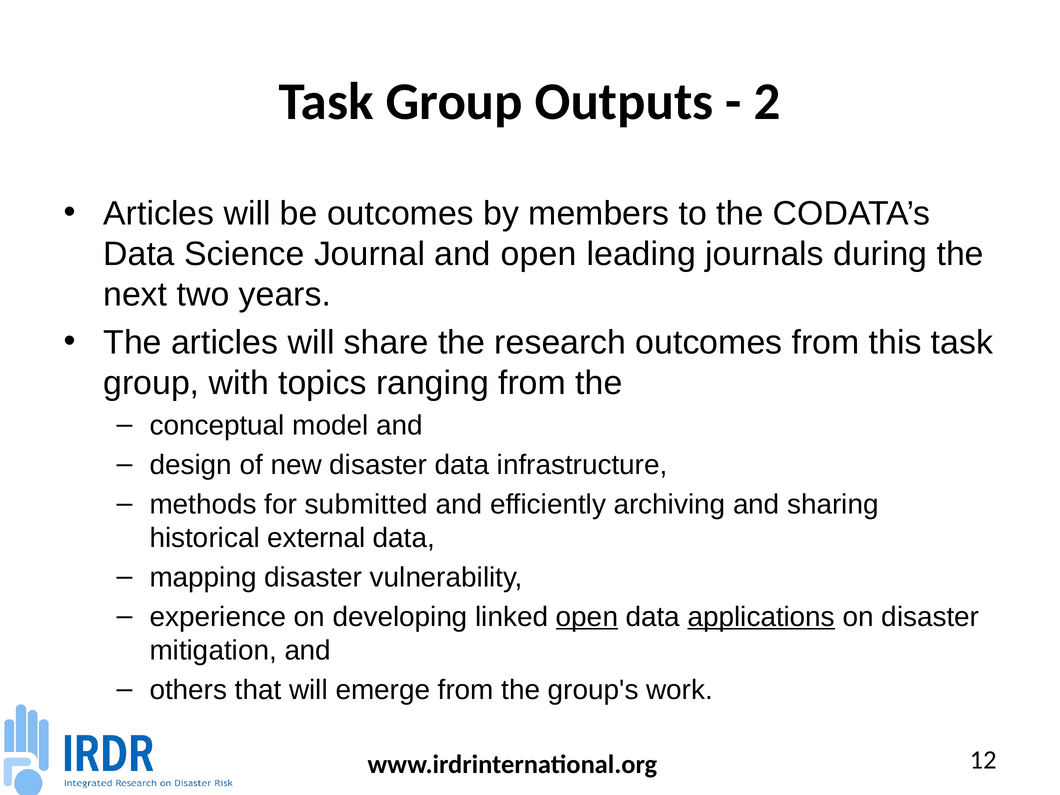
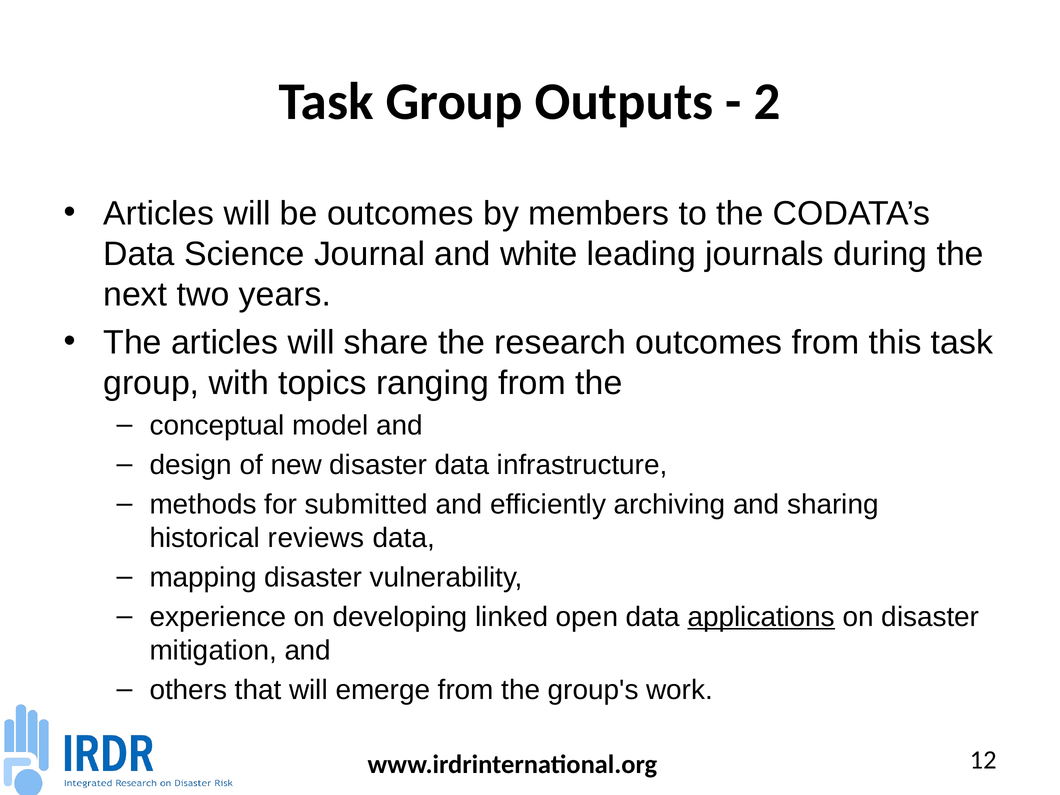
and open: open -> white (539, 254)
external: external -> reviews (316, 538)
open underline: present -> none (587, 617)
